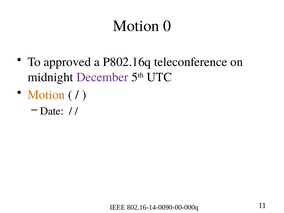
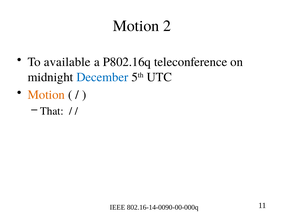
0: 0 -> 2 (167, 26)
approved: approved -> available (67, 62)
December colour: purple -> blue (102, 77)
Date: Date -> That (52, 111)
